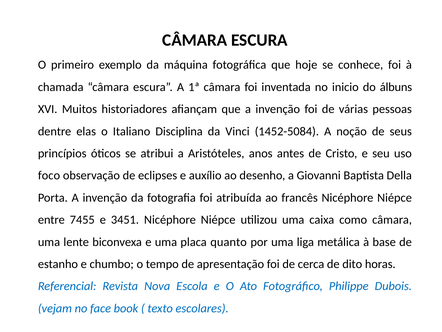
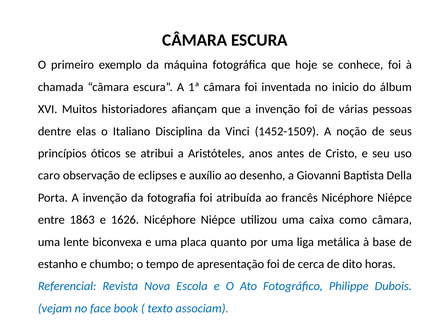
álbuns: álbuns -> álbum (396, 87)
1452-5084: 1452-5084 -> 1452-1509 (287, 131)
foco: foco -> caro (49, 175)
7455: 7455 -> 1863 (82, 220)
3451: 3451 -> 1626 (125, 220)
escolares: escolares -> associam (202, 308)
